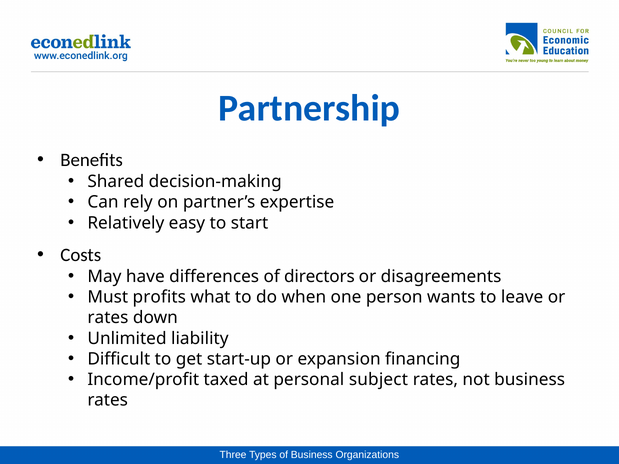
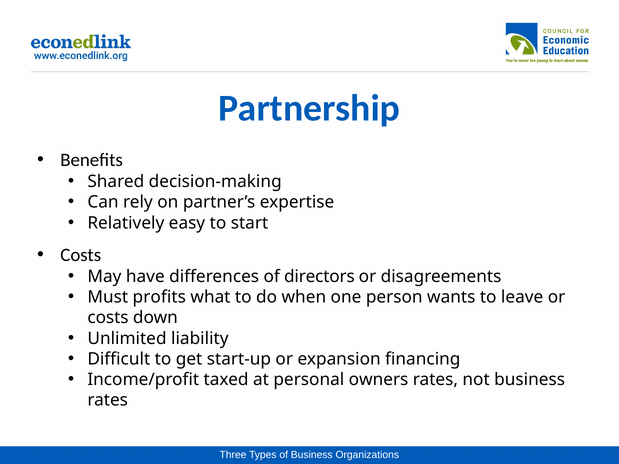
rates: rates -> costs (108, 318)
subject: subject -> owners (379, 380)
